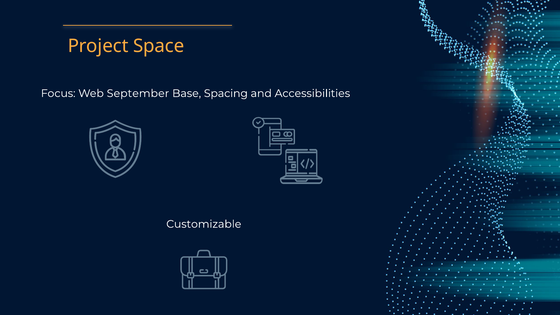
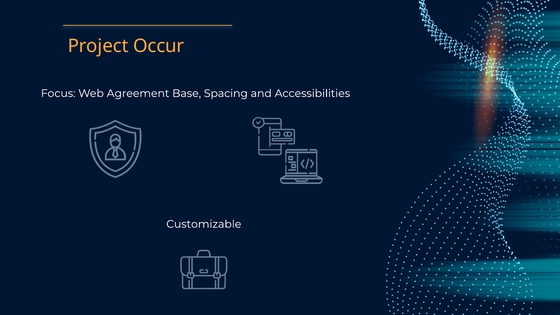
Space: Space -> Occur (159, 46)
September: September -> Agreement (138, 93)
